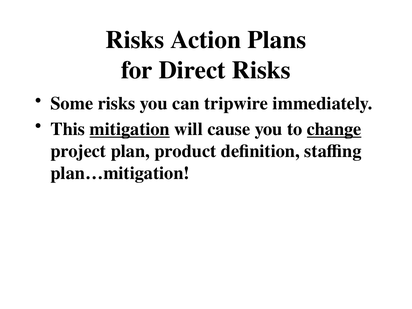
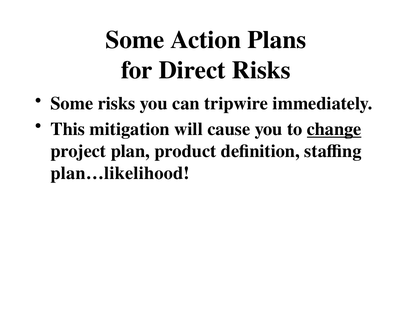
Risks: Risks -> Some (135, 40)
mitigation underline: present -> none (130, 129)
plan…mitigation: plan…mitigation -> plan…likelihood (120, 173)
